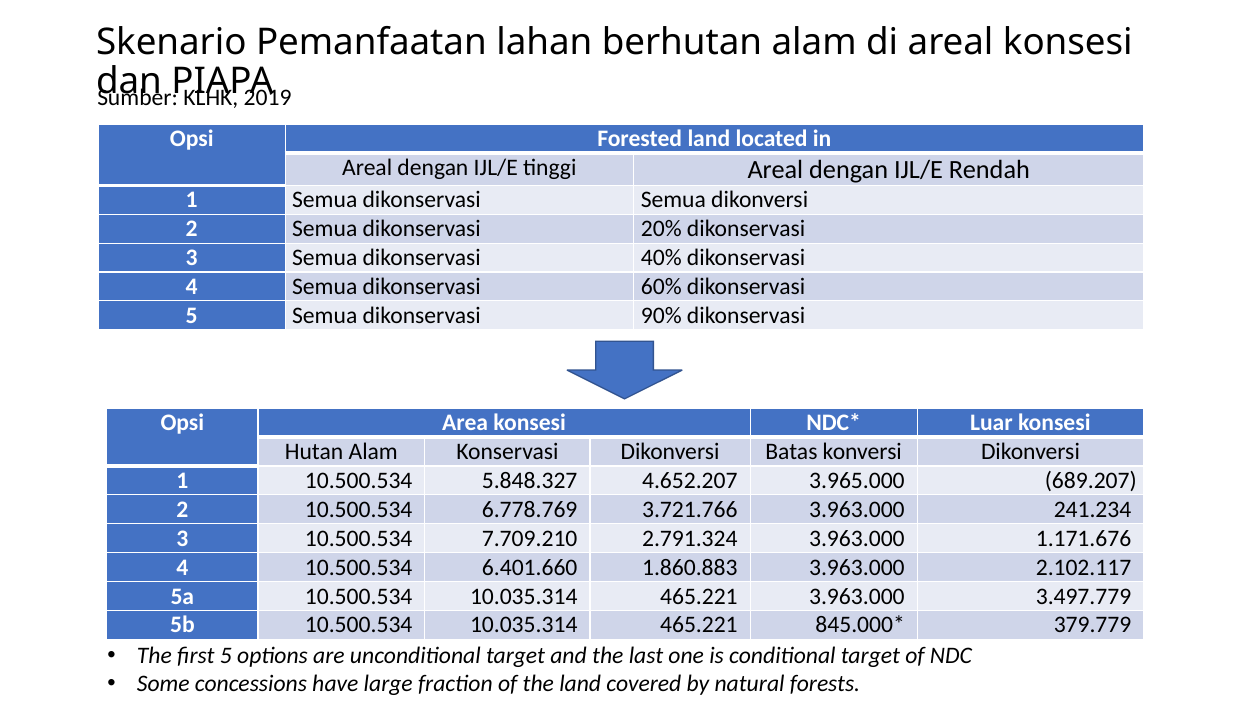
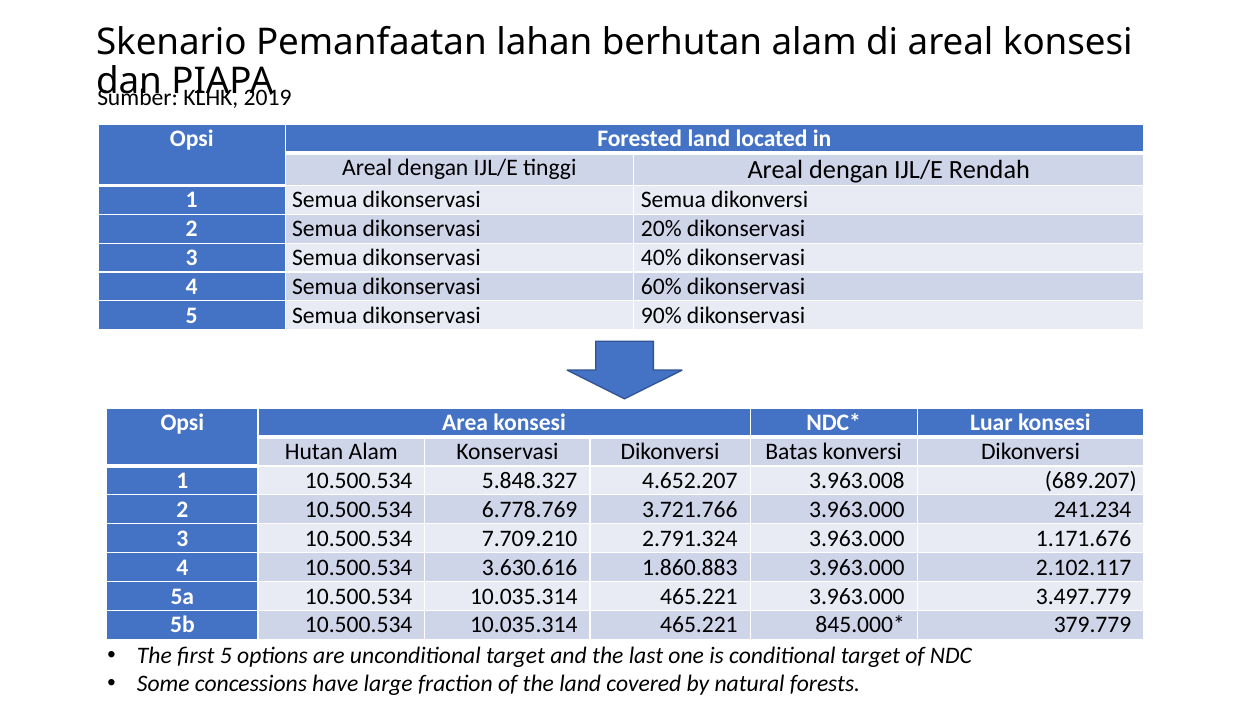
3.965.000: 3.965.000 -> 3.963.008 (857, 481)
6.401.660: 6.401.660 -> 3.630.616 (530, 567)
